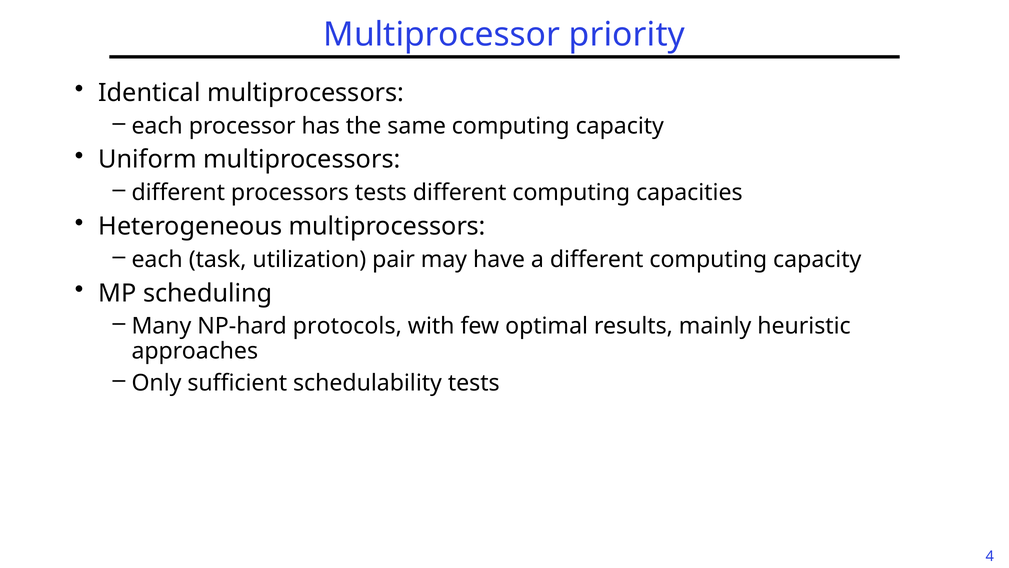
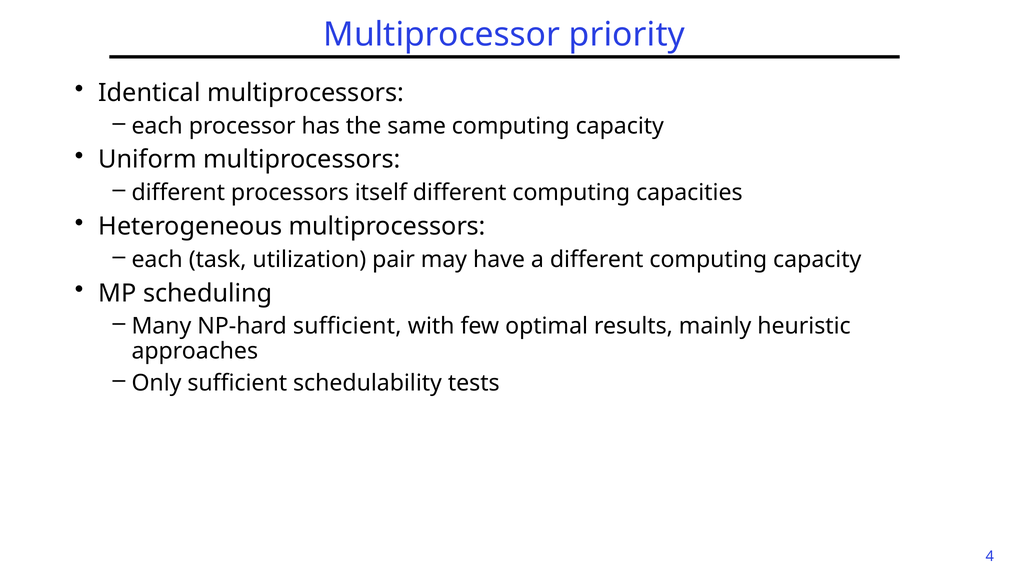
processors tests: tests -> itself (381, 193)
NP-hard protocols: protocols -> sufficient (347, 326)
